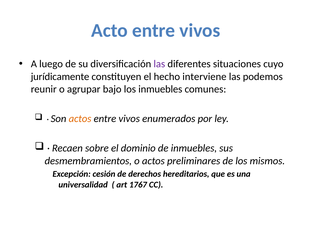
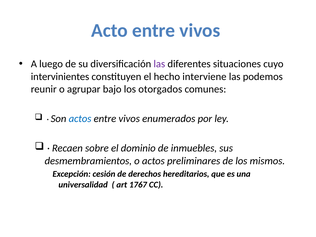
jurídicamente: jurídicamente -> intervinientes (60, 77)
los inmuebles: inmuebles -> otorgados (160, 89)
actos colour: orange -> blue (80, 119)
